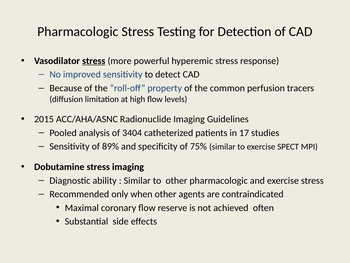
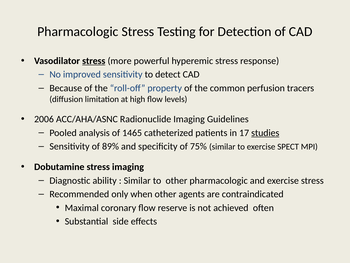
2015: 2015 -> 2006 (44, 119)
3404: 3404 -> 1465 (132, 133)
studies underline: none -> present (265, 133)
